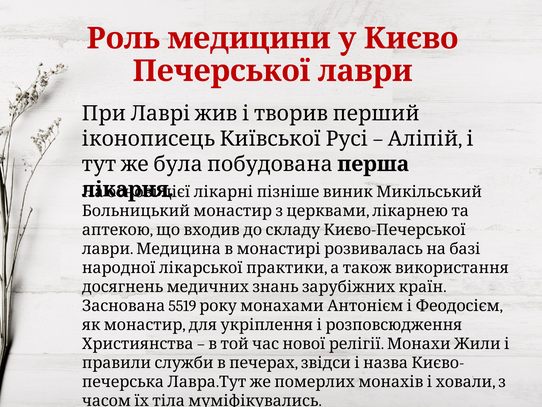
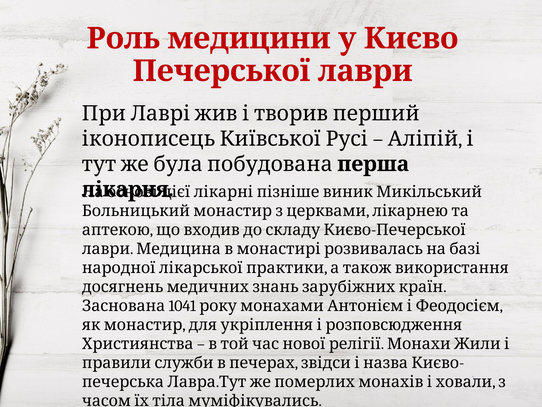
5519: 5519 -> 1041 (182, 306)
